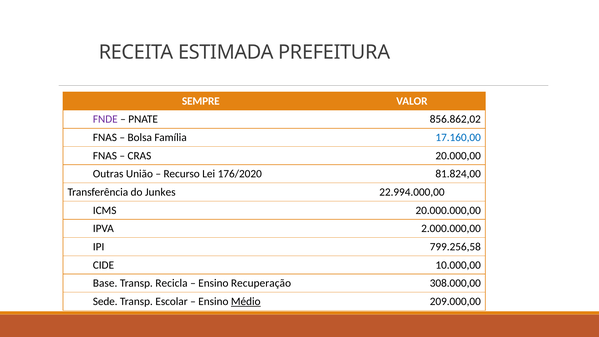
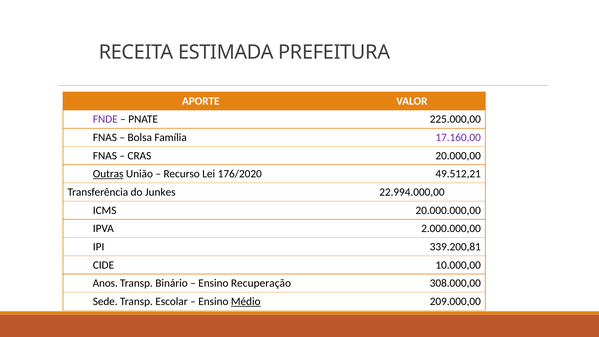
SEMPRE: SEMPRE -> APORTE (201, 101)
856.862,02: 856.862,02 -> 225.000,00 (455, 119)
17.160,00 colour: blue -> purple (458, 137)
Outras underline: none -> present (108, 174)
81.824,00: 81.824,00 -> 49.512,21 (458, 174)
799.256,58: 799.256,58 -> 339.200,81 (455, 247)
Base: Base -> Anos (105, 283)
Recicla: Recicla -> Binário (172, 283)
